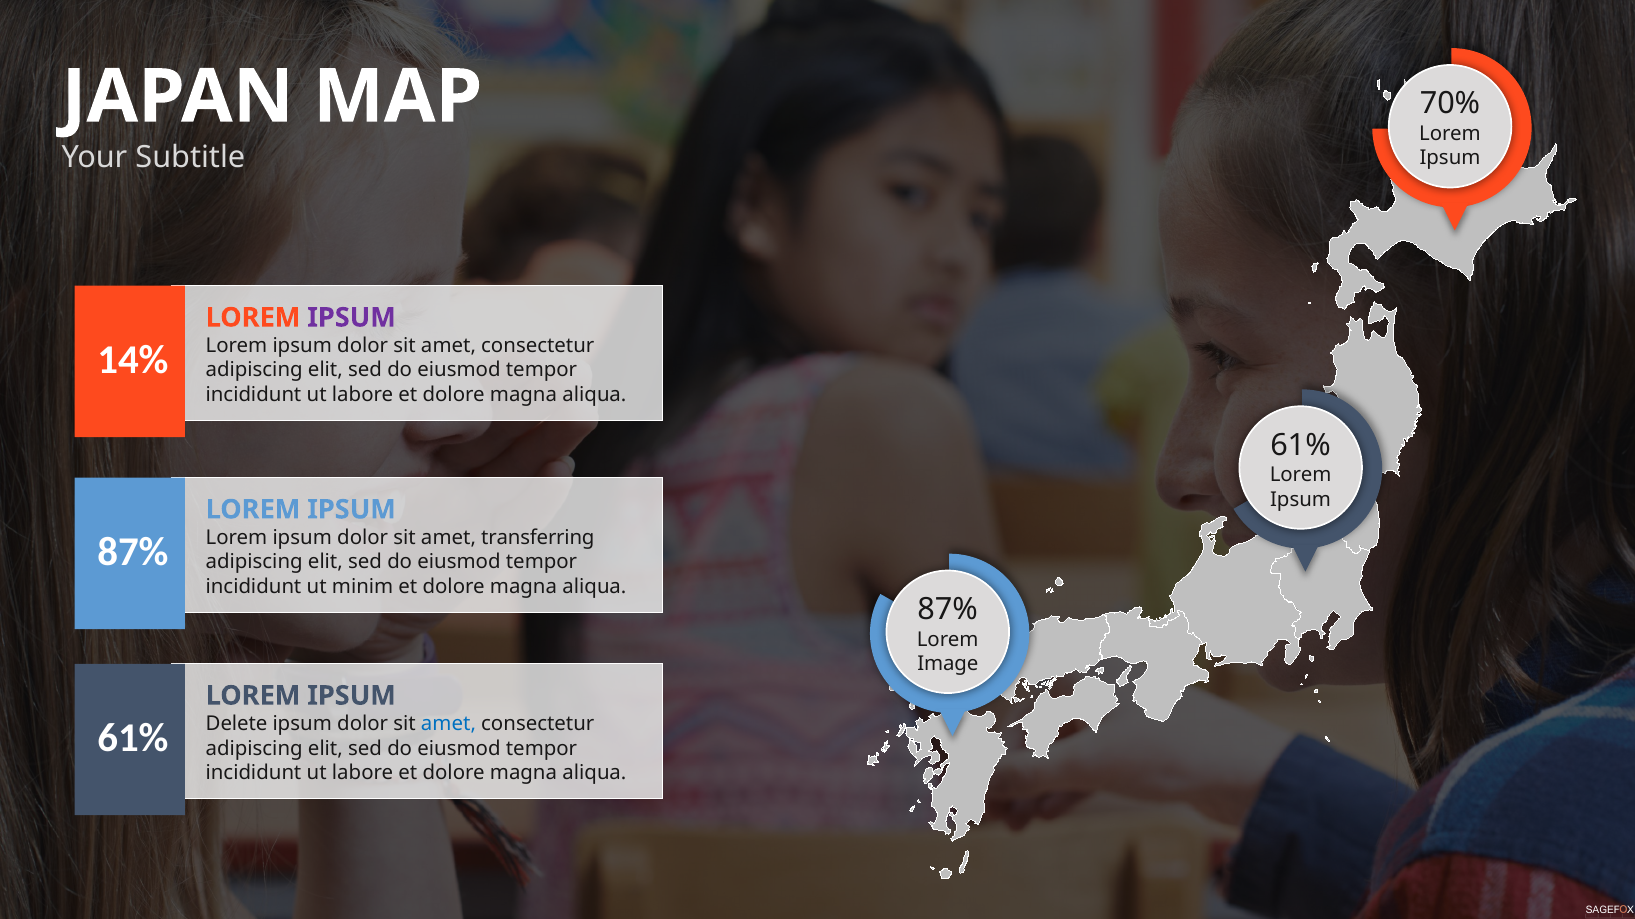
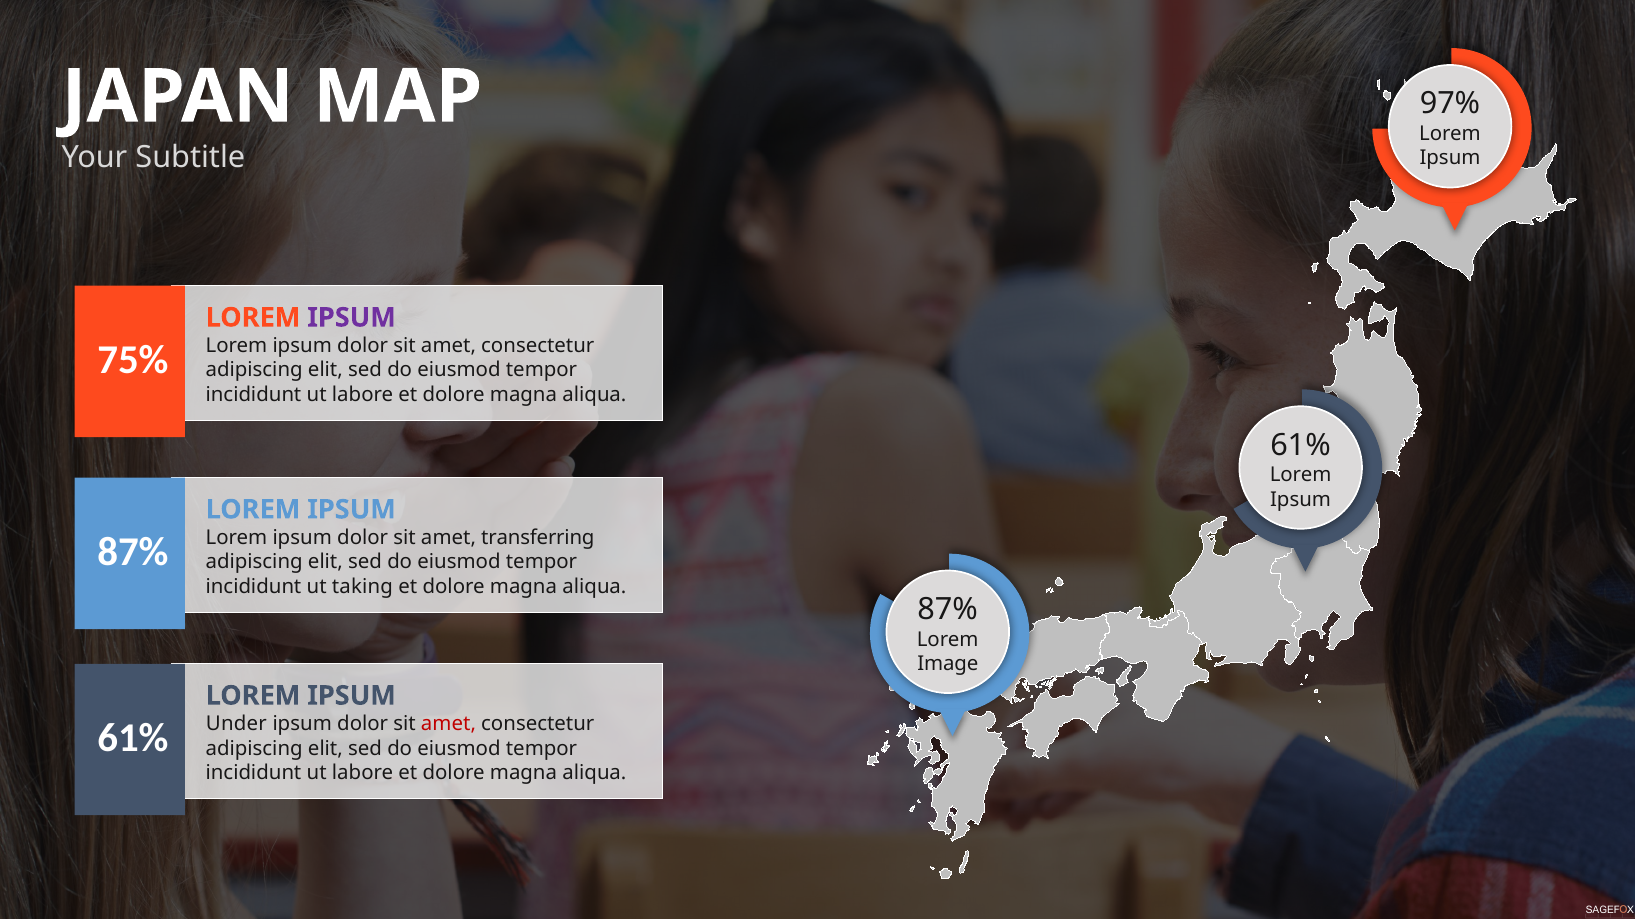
70%: 70% -> 97% (1450, 104)
14%: 14% -> 75% (133, 360)
minim: minim -> taking (362, 587)
Delete: Delete -> Under (236, 724)
amet colour: blue -> red (448, 724)
